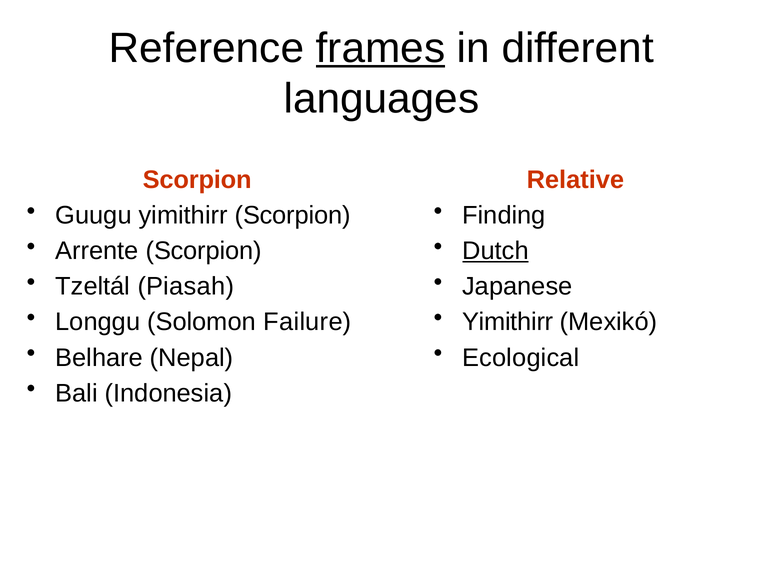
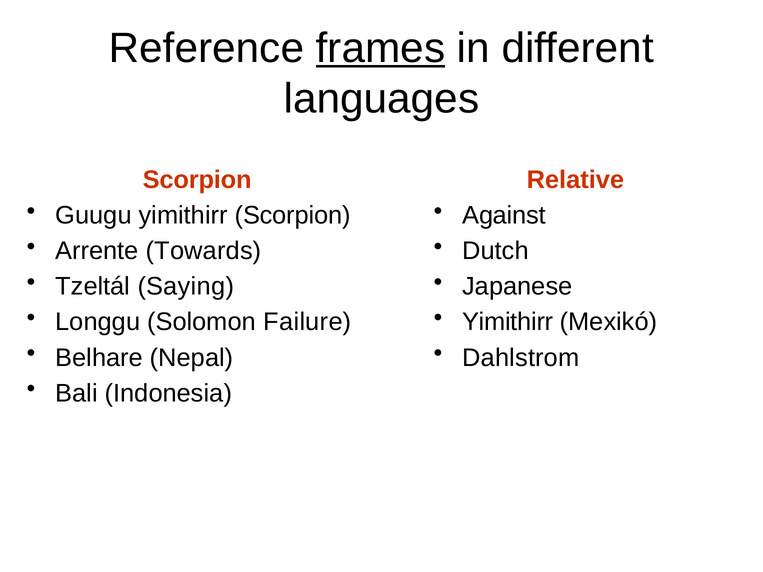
Finding: Finding -> Against (504, 215)
Arrente Scorpion: Scorpion -> Towards (204, 251)
Dutch underline: present -> none (495, 251)
Piasah: Piasah -> Saying (186, 287)
Ecological: Ecological -> Dahlstrom (521, 358)
